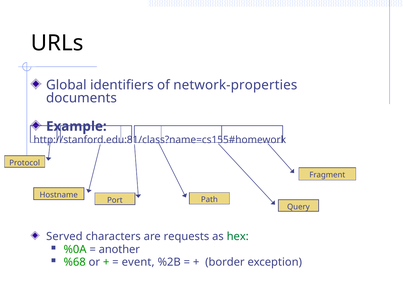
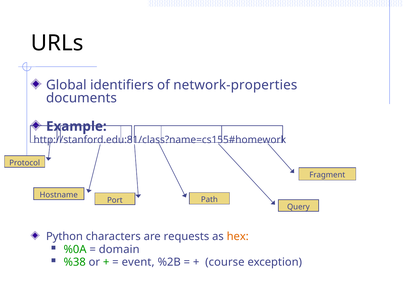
Served: Served -> Python (64, 237)
hex colour: green -> orange (238, 237)
another: another -> domain (119, 250)
%68: %68 -> %38 (75, 262)
border: border -> course (225, 262)
